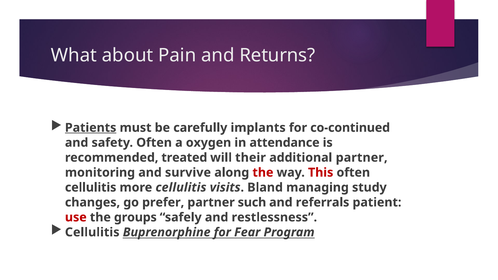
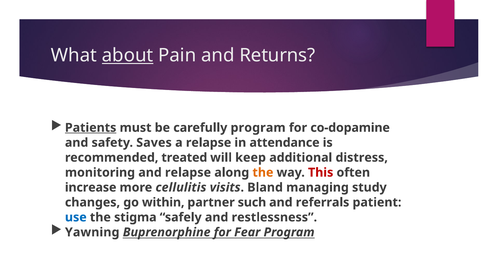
about underline: none -> present (128, 56)
carefully implants: implants -> program (258, 128)
co-continued: co-continued -> co-dopamine (350, 128)
safety Often: Often -> Saves (154, 143)
a oxygen: oxygen -> relapse (209, 143)
their: their -> keep (251, 158)
additional partner: partner -> distress (362, 158)
and survive: survive -> relapse (188, 173)
the colour: red -> orange (263, 173)
cellulitis: cellulitis -> increase (91, 188)
prefer: prefer -> within (163, 202)
use colour: red -> blue (76, 217)
groups: groups -> stigma (135, 217)
Cellulitis: Cellulitis -> Yawning (92, 232)
